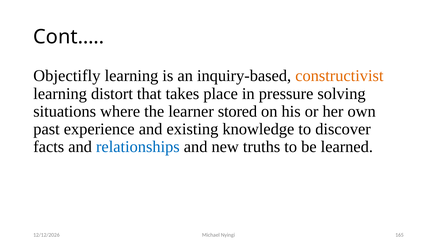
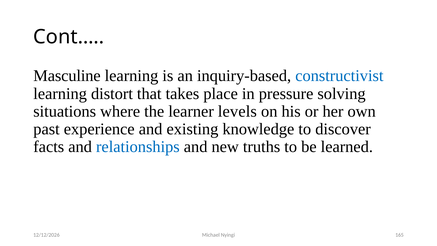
Objectifly: Objectifly -> Masculine (67, 76)
constructivist colour: orange -> blue (339, 76)
stored: stored -> levels (237, 111)
